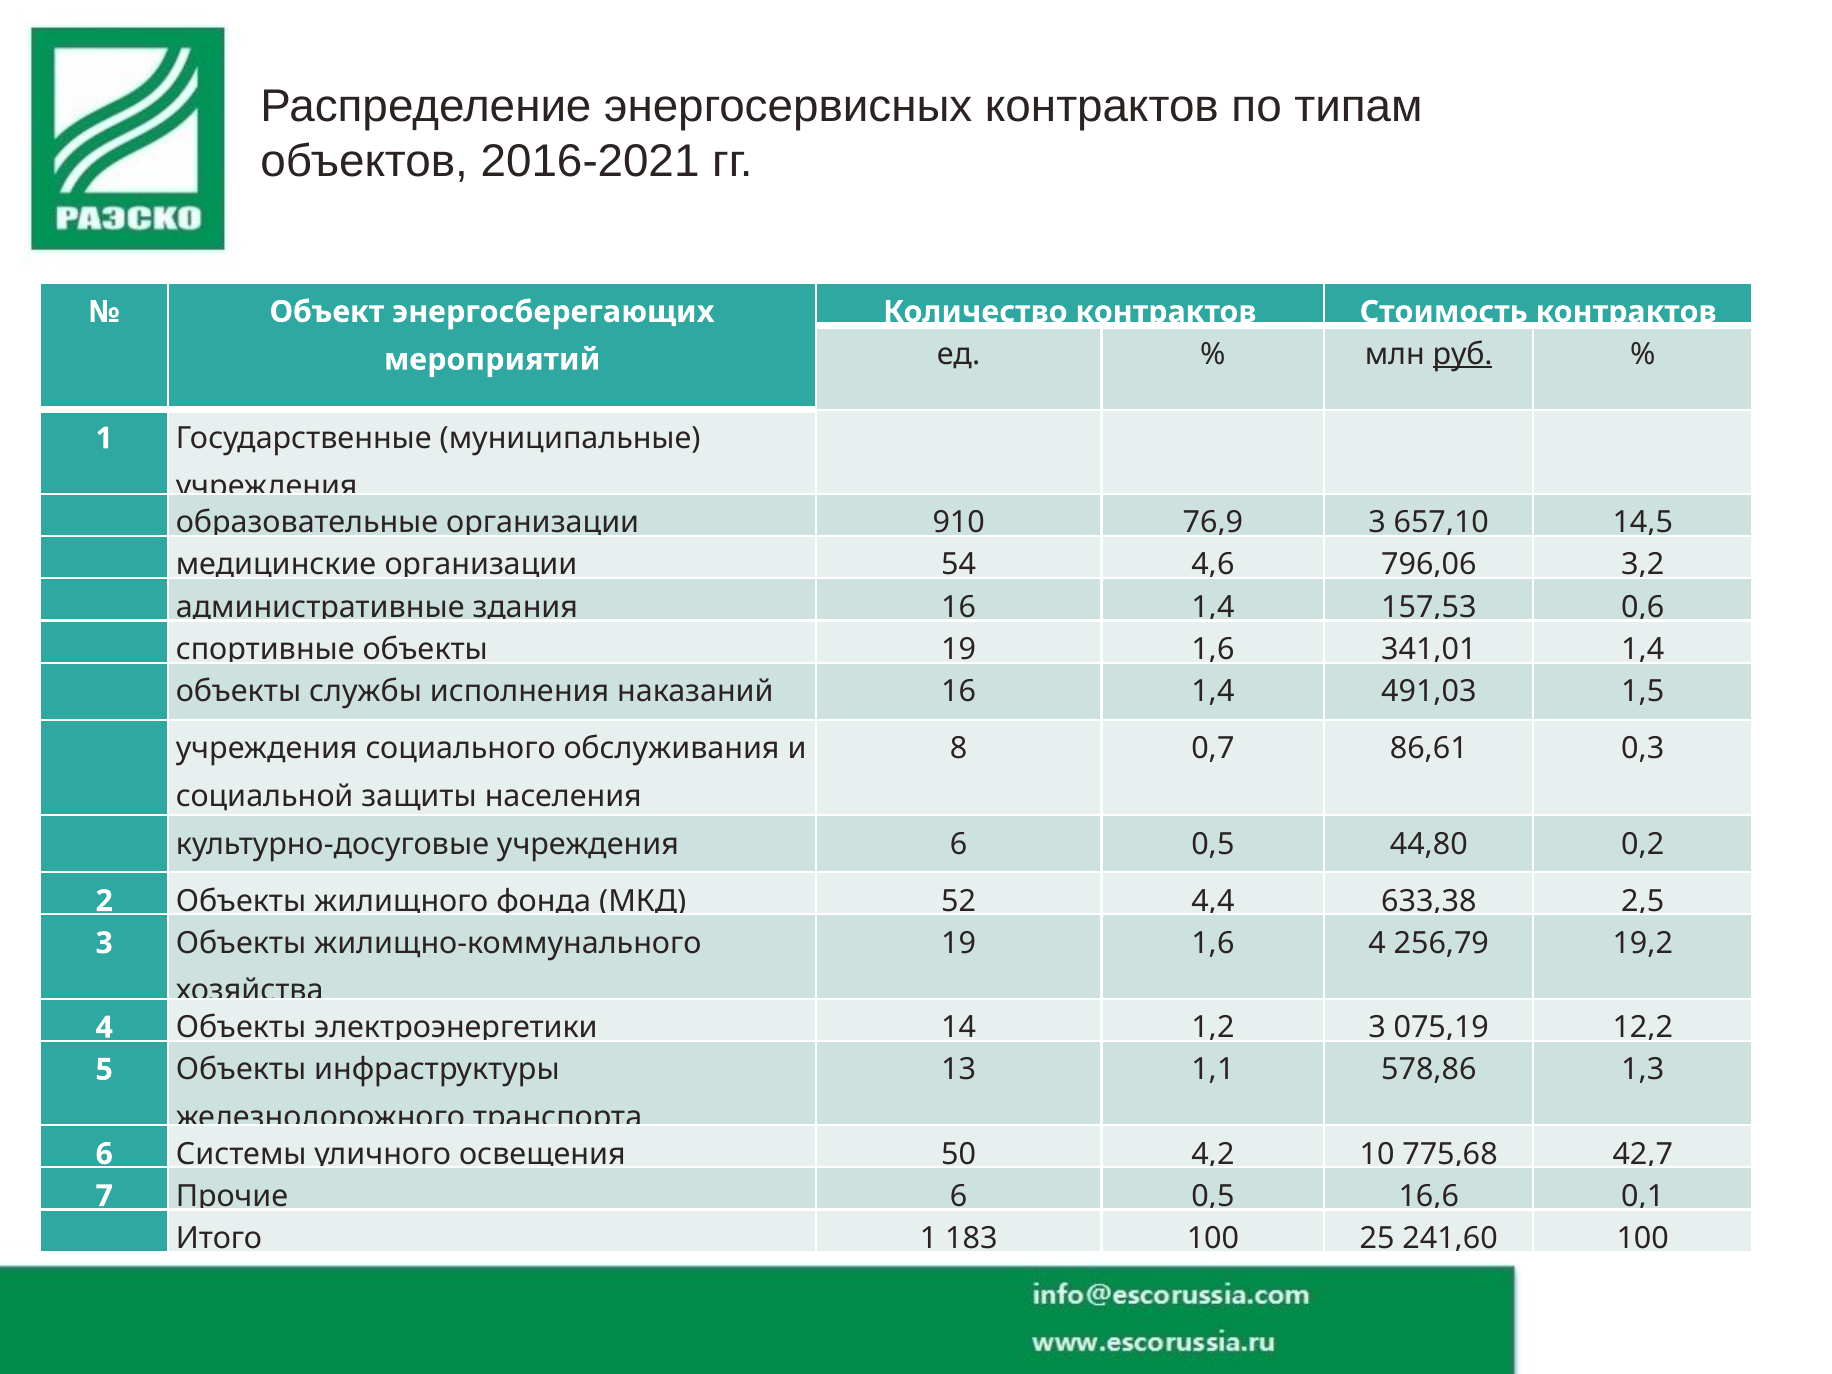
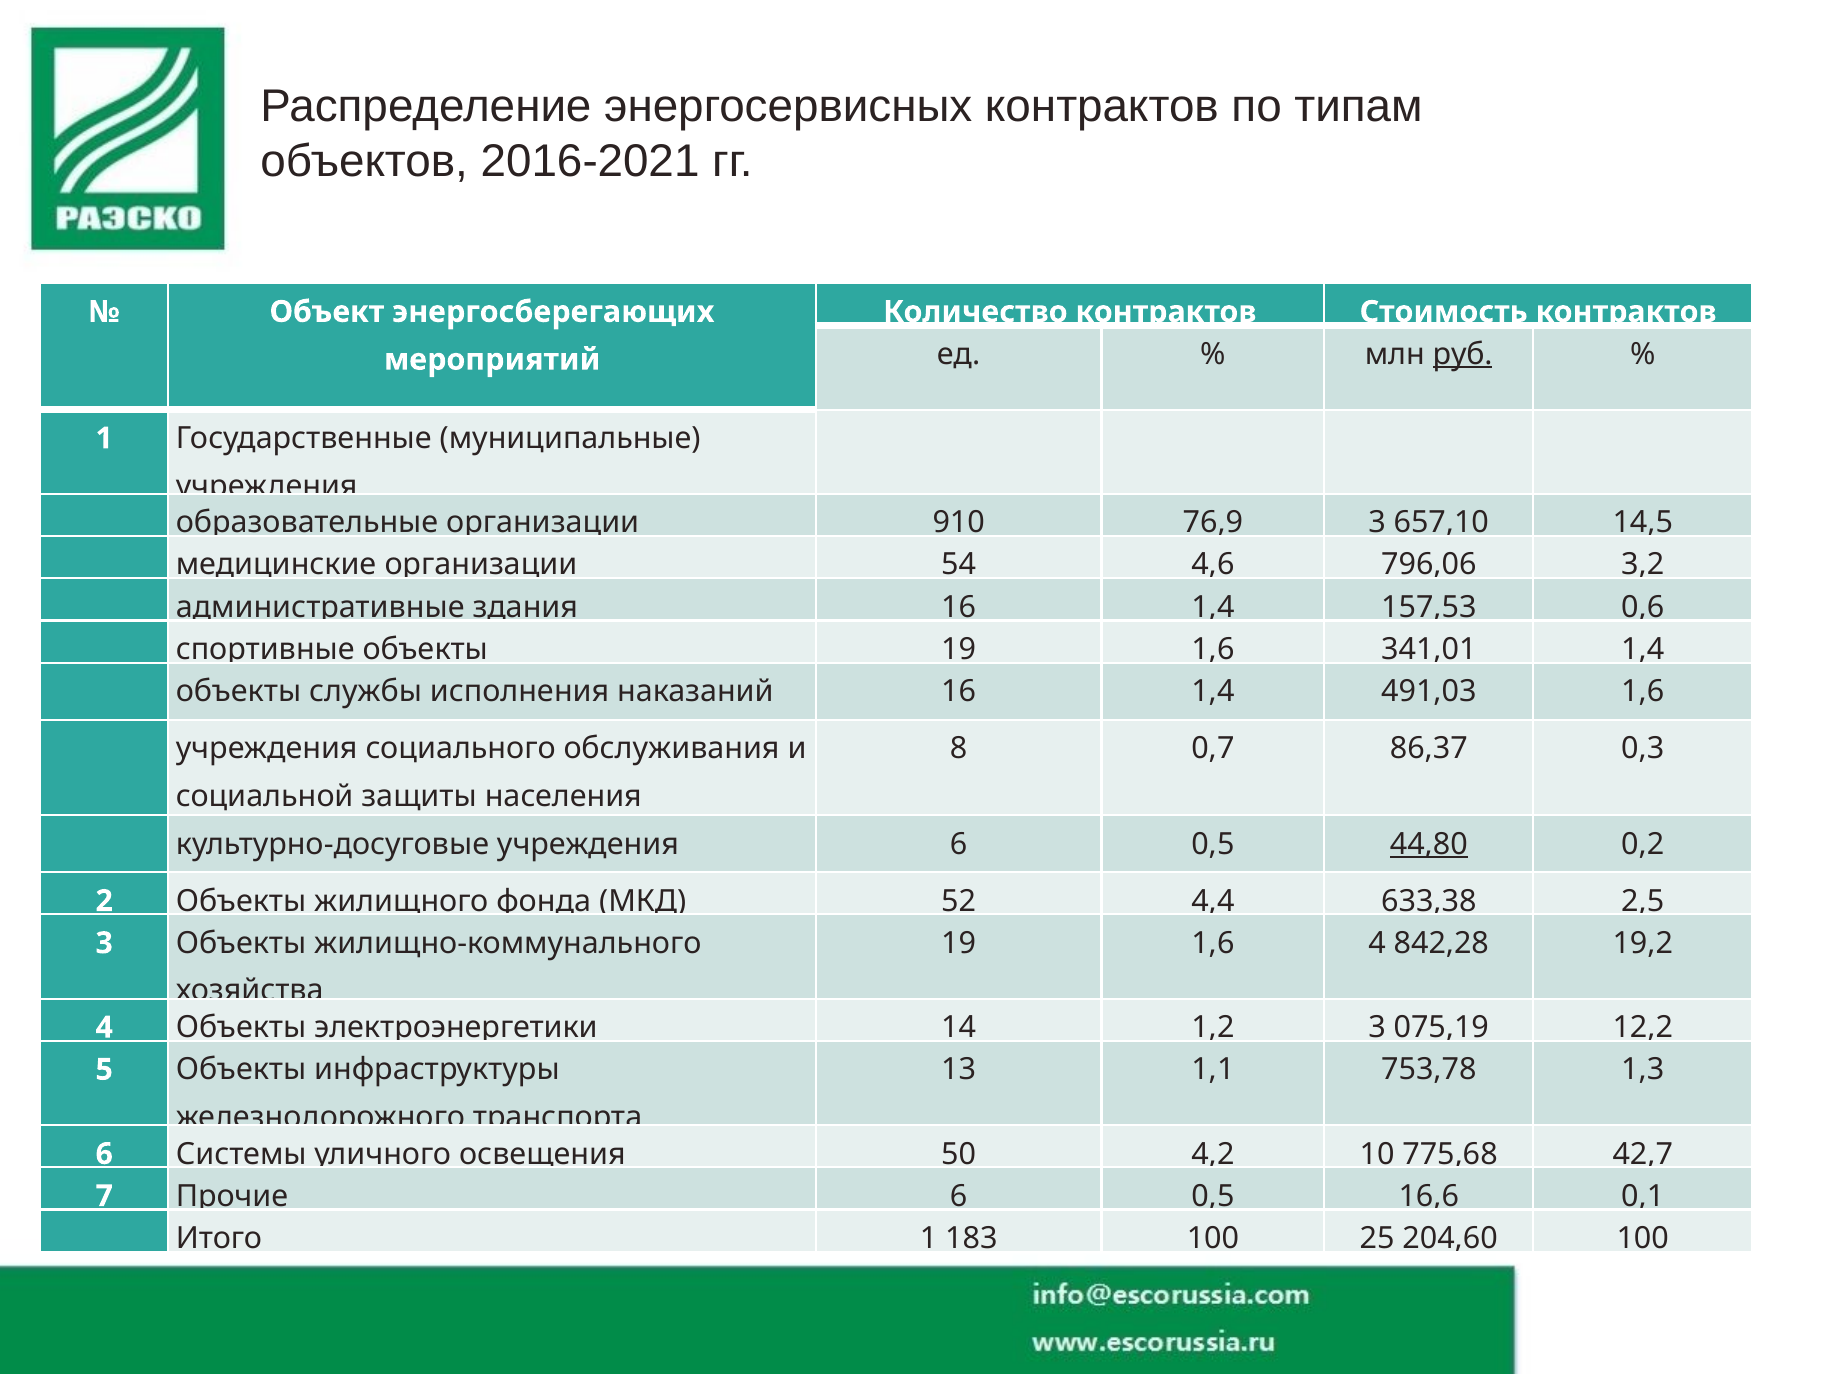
491,03 1,5: 1,5 -> 1,6 (1643, 692)
86,61: 86,61 -> 86,37 (1429, 748)
44,80 underline: none -> present (1429, 844)
256,79: 256,79 -> 842,28 (1441, 943)
578,86: 578,86 -> 753,78 (1429, 1070)
241,60: 241,60 -> 204,60 (1450, 1238)
